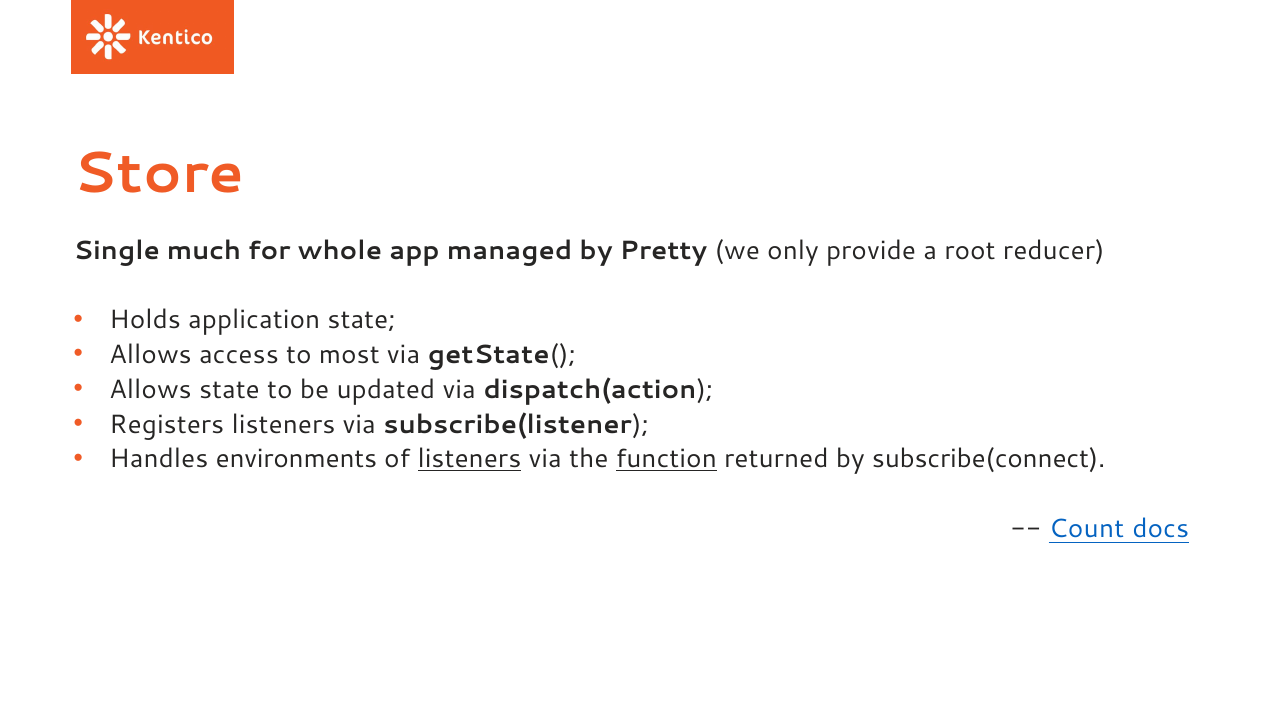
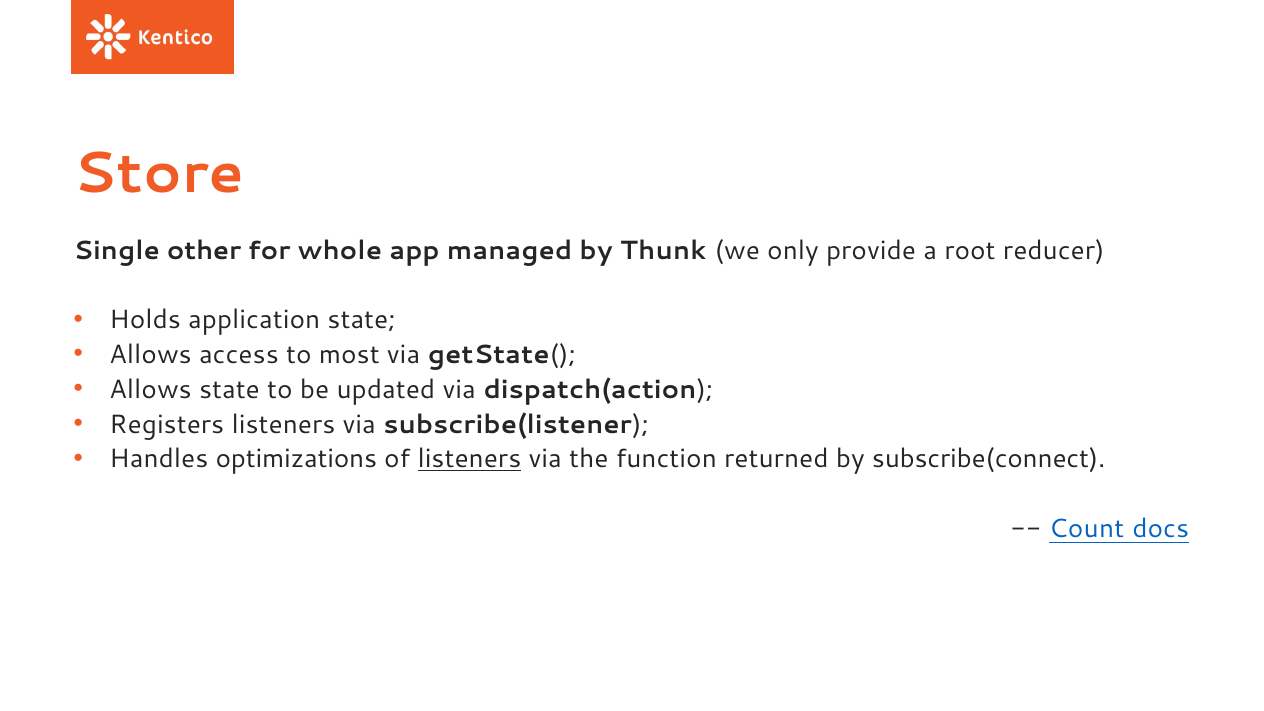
much: much -> other (204, 250)
Pretty: Pretty -> Thunk (663, 250)
environments: environments -> optimizations (296, 459)
function underline: present -> none (666, 459)
